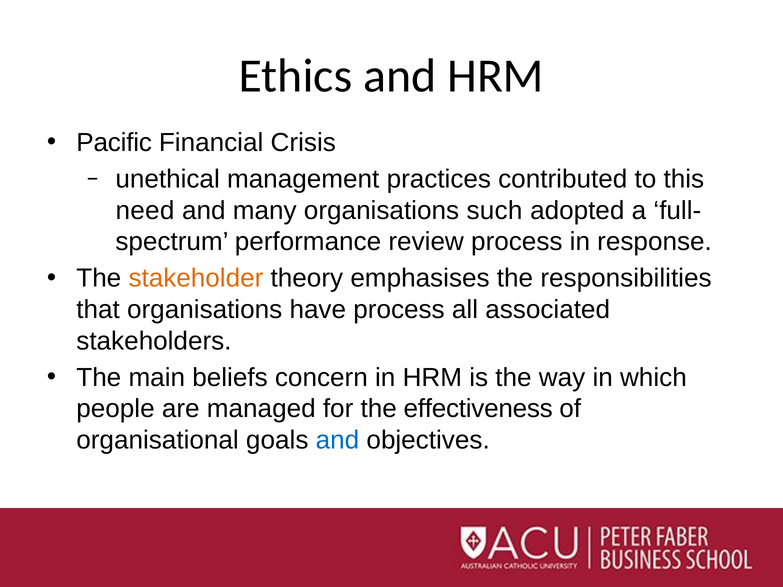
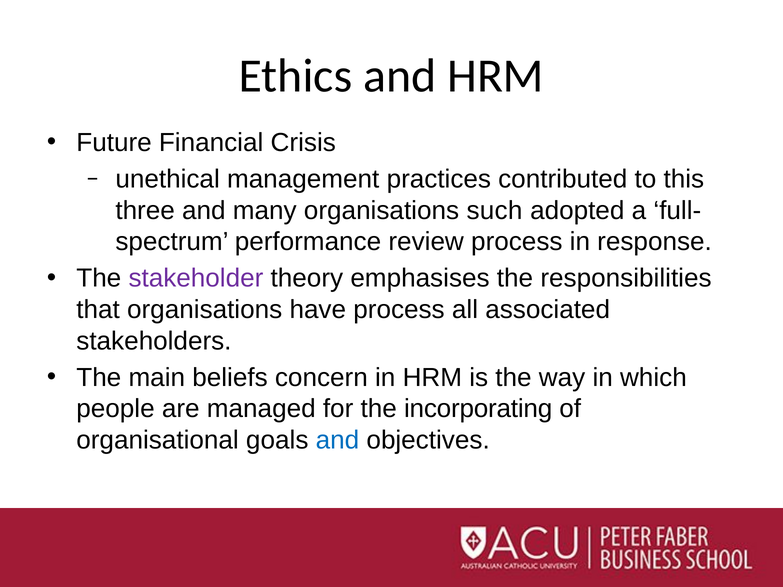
Pacific: Pacific -> Future (114, 143)
need: need -> three (145, 211)
stakeholder colour: orange -> purple (196, 279)
effectiveness: effectiveness -> incorporating (478, 409)
